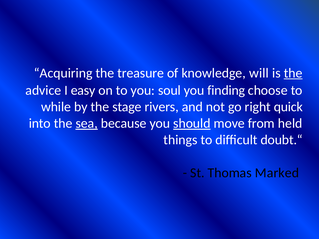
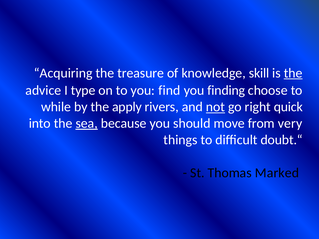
will: will -> skill (259, 73)
easy: easy -> type (83, 91)
soul: soul -> find (169, 91)
stage: stage -> apply (127, 107)
not underline: none -> present (215, 107)
should underline: present -> none (192, 123)
held: held -> very (290, 123)
